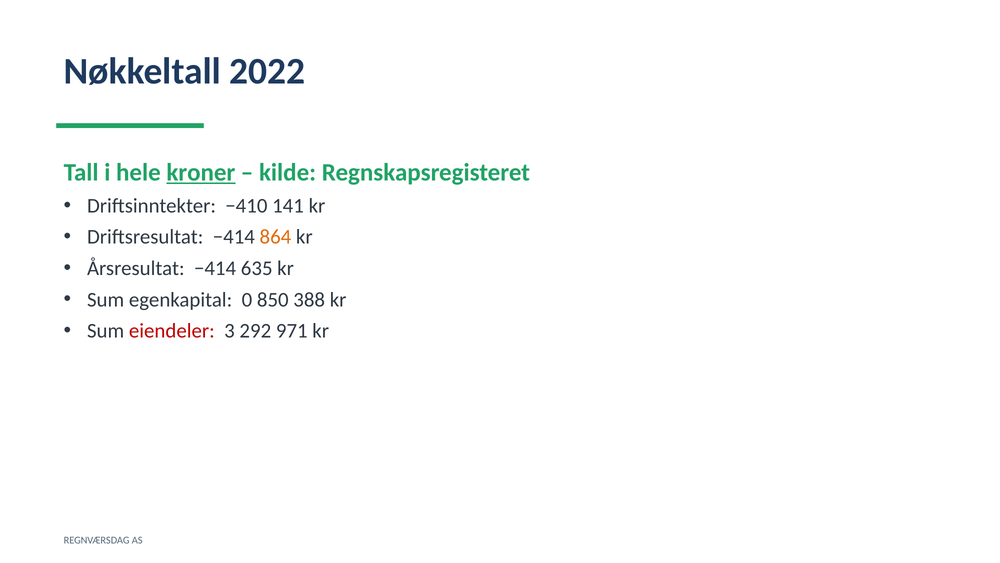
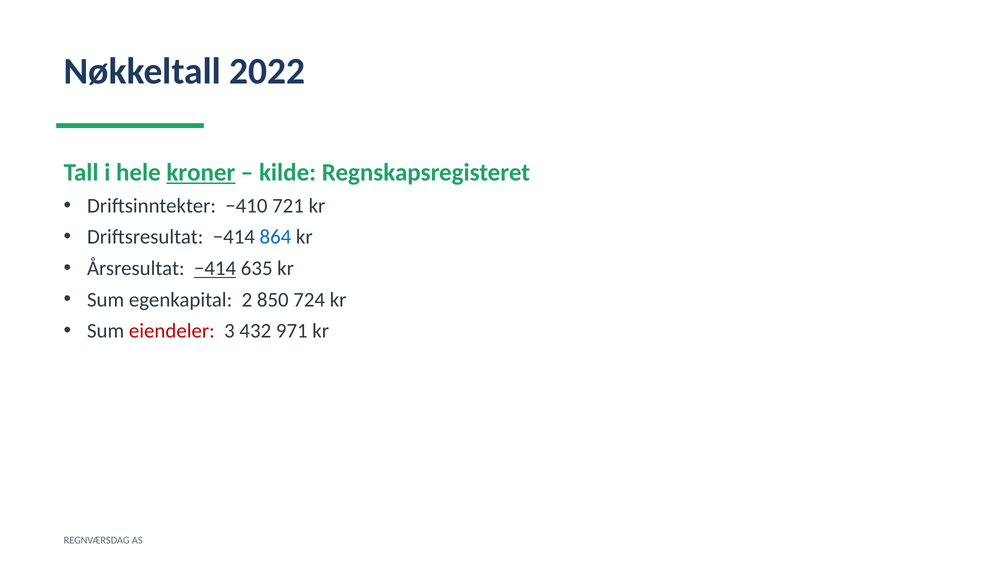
141: 141 -> 721 (288, 206)
864 colour: orange -> blue (275, 237)
−414 underline: none -> present (215, 268)
0: 0 -> 2 (247, 299)
388: 388 -> 724 (309, 299)
292: 292 -> 432 (255, 331)
